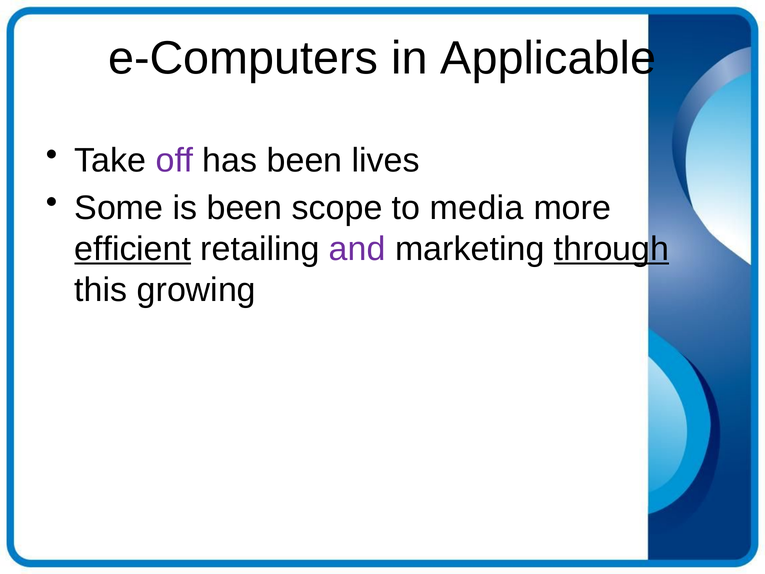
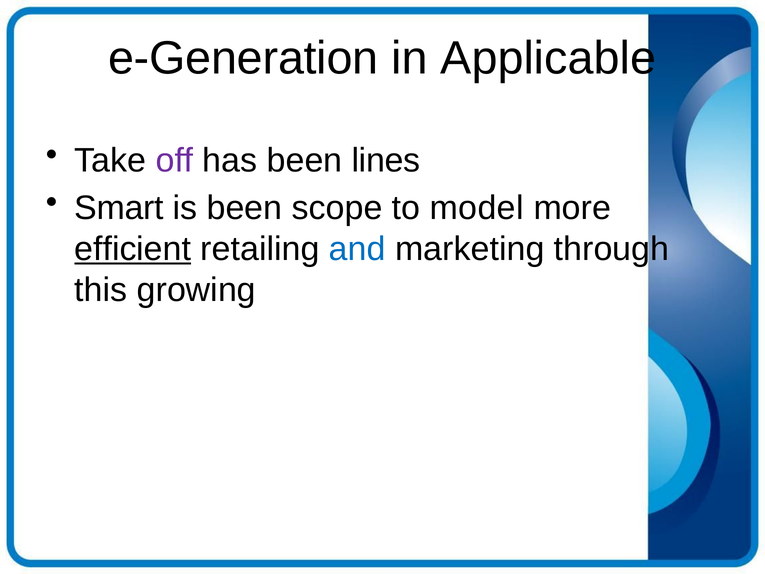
e-Computers: e-Computers -> e-Generation (243, 58)
lives: lives -> lines (386, 160)
Some: Some -> Smart (119, 208)
media: media -> model (477, 208)
and colour: purple -> blue (357, 249)
through underline: present -> none (612, 249)
